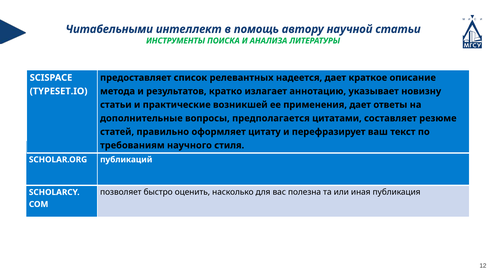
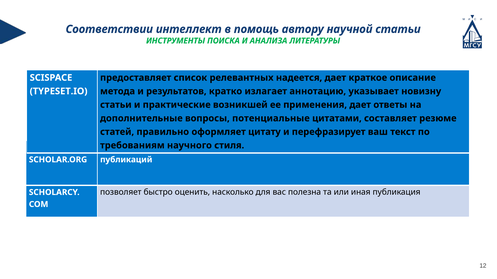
Читабельными: Читабельными -> Соответствии (109, 29)
предполагается: предполагается -> потенциальные (271, 119)
